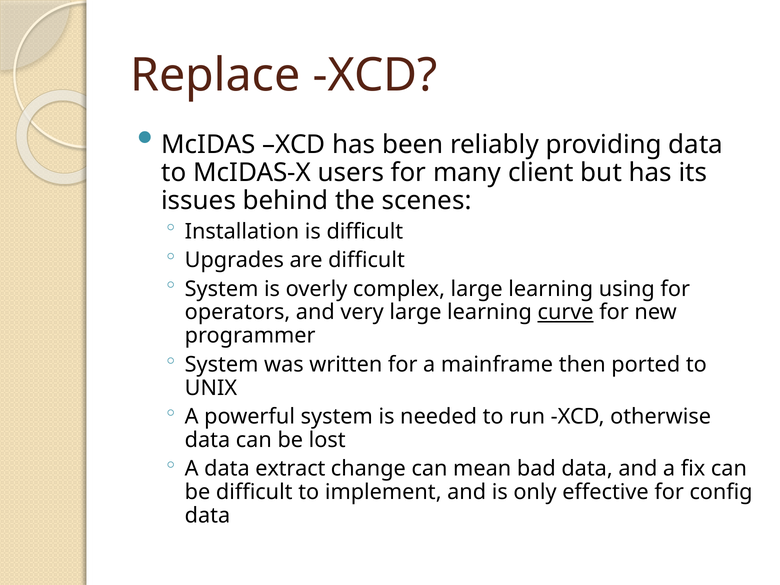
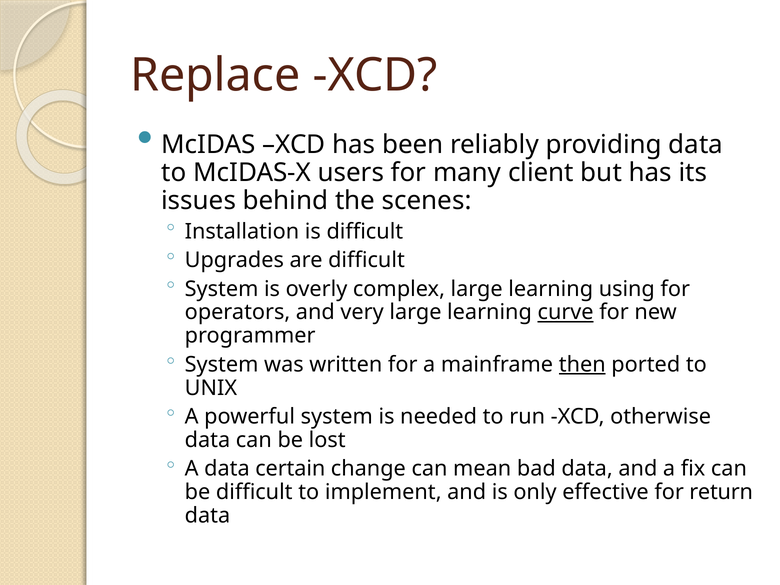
then underline: none -> present (582, 364)
extract: extract -> certain (290, 469)
config: config -> return (721, 492)
